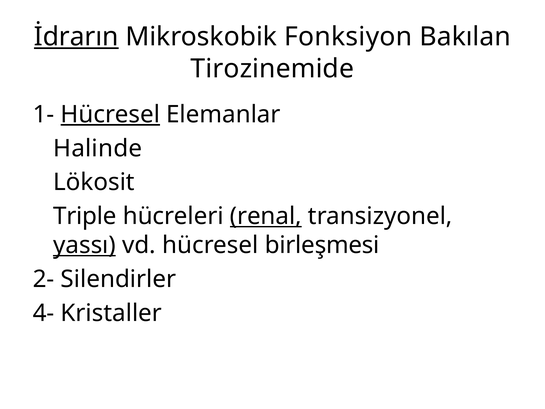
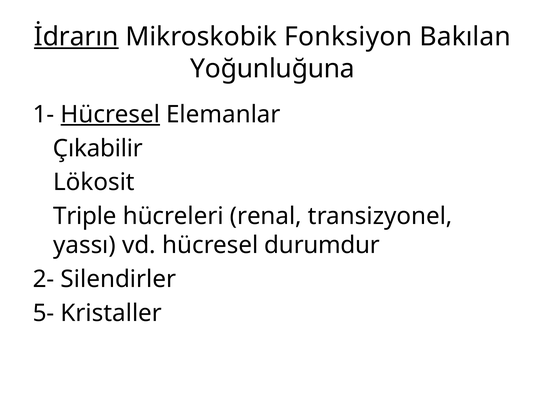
Tirozinemide: Tirozinemide -> Yoğunluğuna (273, 69)
Halinde: Halinde -> Çıkabilir (98, 148)
renal underline: present -> none (266, 216)
yassı underline: present -> none (84, 245)
birleşmesi: birleşmesi -> durumdur (322, 245)
4-: 4- -> 5- (44, 313)
